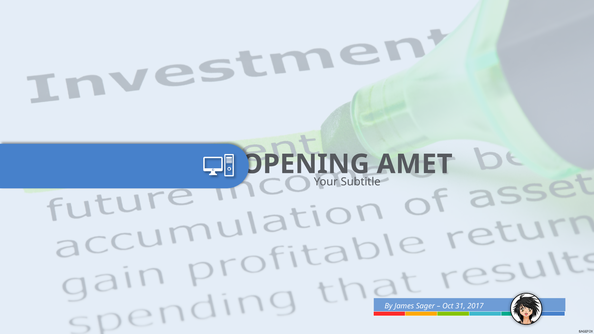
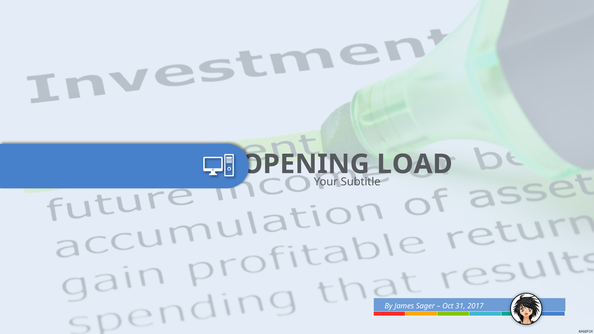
AMET: AMET -> LOAD (415, 164)
